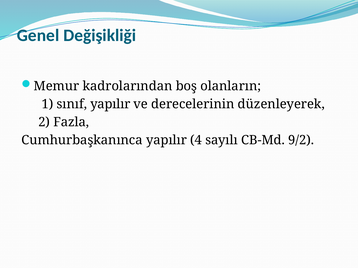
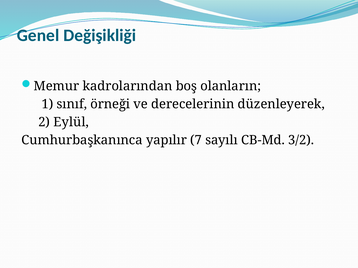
sınıf yapılır: yapılır -> örneği (110, 104)
Fazla: Fazla -> Eylül (71, 122)
4: 4 -> 7 (196, 140)
9/2: 9/2 -> 3/2 (301, 140)
